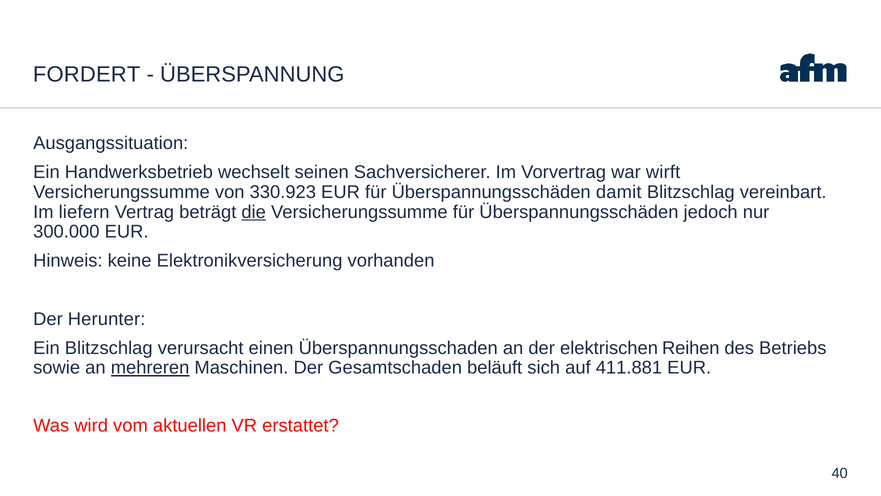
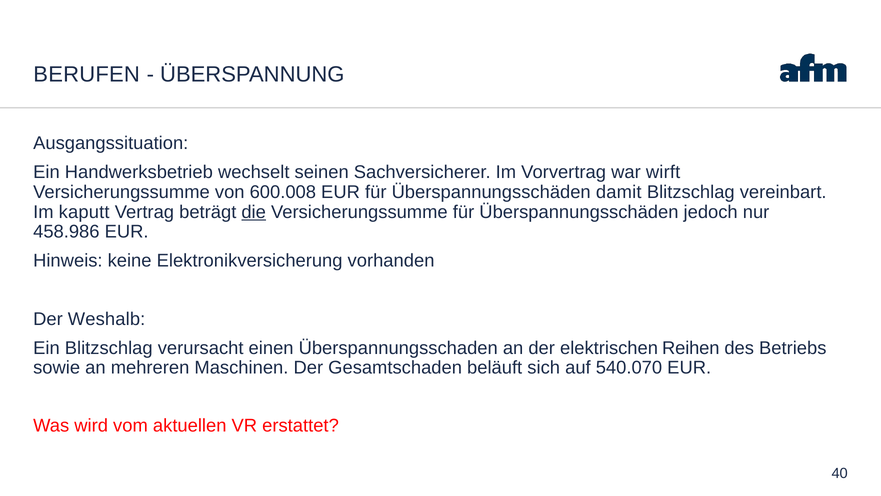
FORDERT: FORDERT -> BERUFEN (87, 74)
330.923: 330.923 -> 600.008 (283, 192)
liefern: liefern -> kaputt (84, 212)
300.000: 300.000 -> 458.986 (66, 232)
Herunter: Herunter -> Weshalb (107, 319)
mehreren underline: present -> none (150, 368)
411.881: 411.881 -> 540.070 (629, 368)
